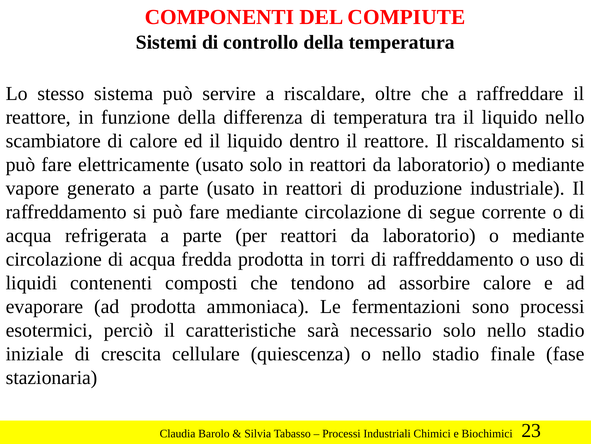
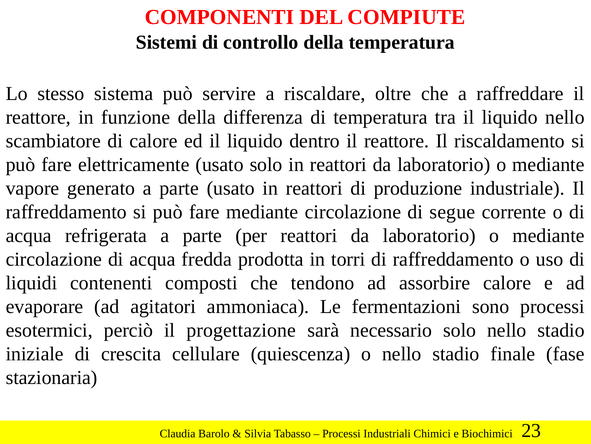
ad prodotta: prodotta -> agitatori (163, 306)
caratteristiche: caratteristiche -> progettazione (241, 330)
